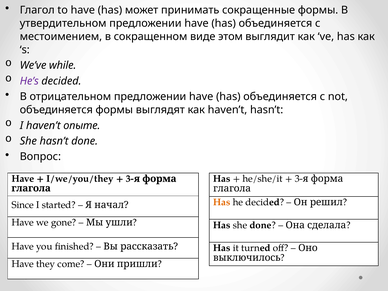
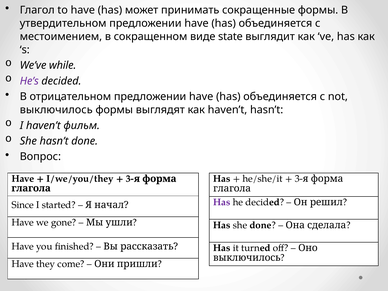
этом: этом -> state (230, 37)
объединяется: объединяется -> выключилось (56, 110)
опыте: опыте -> фильм (82, 125)
Has colour: orange -> purple (222, 202)
